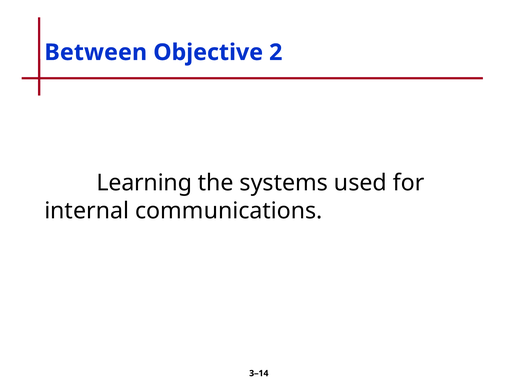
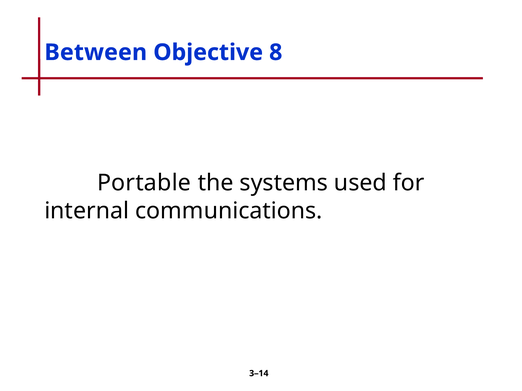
2: 2 -> 8 (276, 52)
Learning: Learning -> Portable (144, 183)
